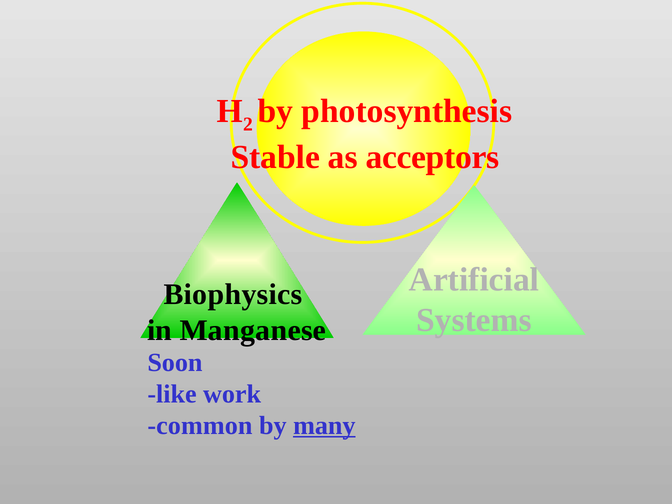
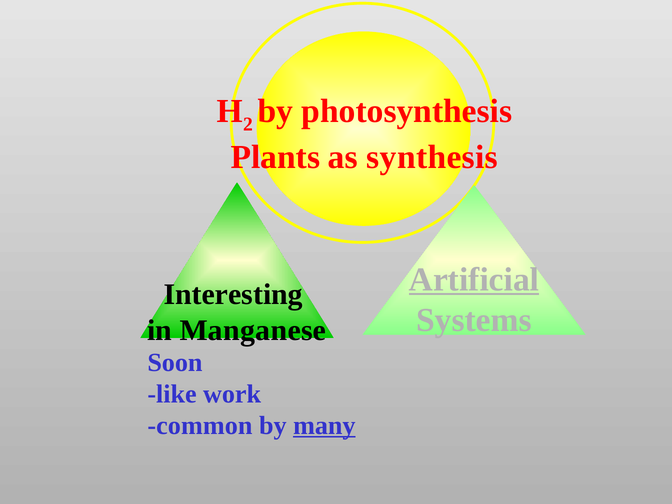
Stable: Stable -> Plants (275, 157)
acceptors: acceptors -> synthesis (432, 157)
Artificial underline: none -> present (474, 280)
Biophysics: Biophysics -> Interesting (233, 295)
